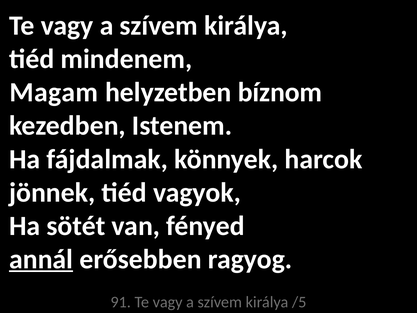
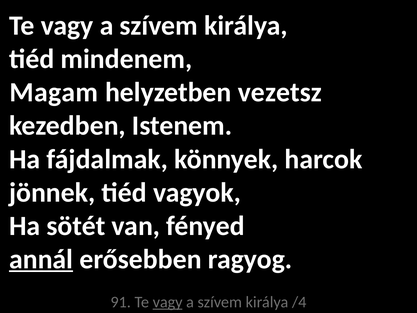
bíznom: bíznom -> vezetsz (280, 92)
vagy underline: none -> present (168, 302)
/5: /5 -> /4 (299, 302)
